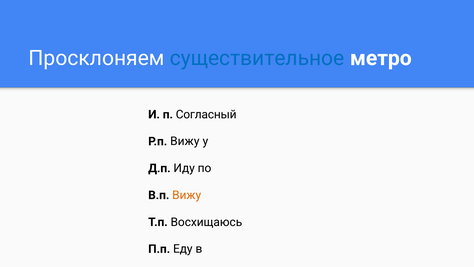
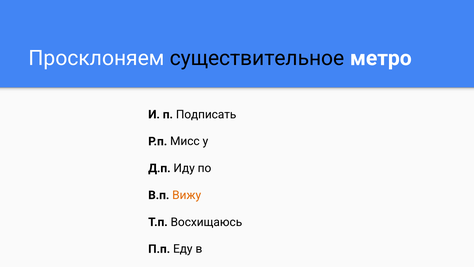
существительное colour: blue -> black (257, 58)
Согласный: Согласный -> Подписать (206, 114)
Р.п Вижу: Вижу -> Мисс (185, 141)
